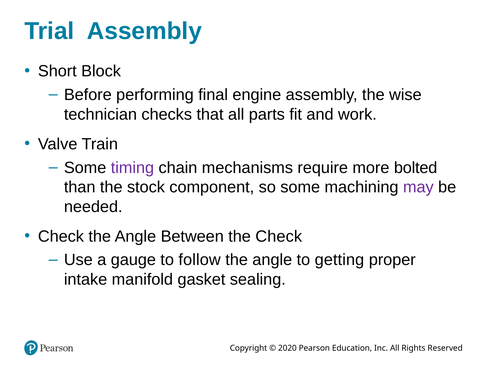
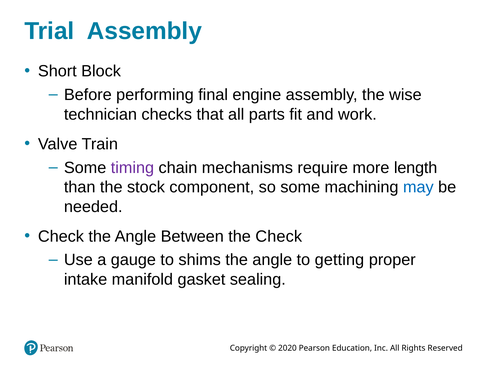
bolted: bolted -> length (416, 167)
may colour: purple -> blue (418, 187)
follow: follow -> shims (200, 259)
